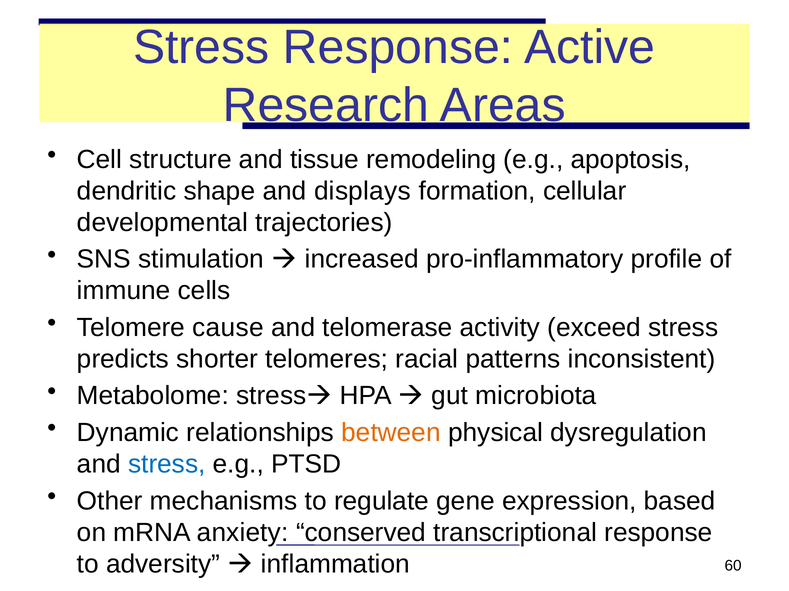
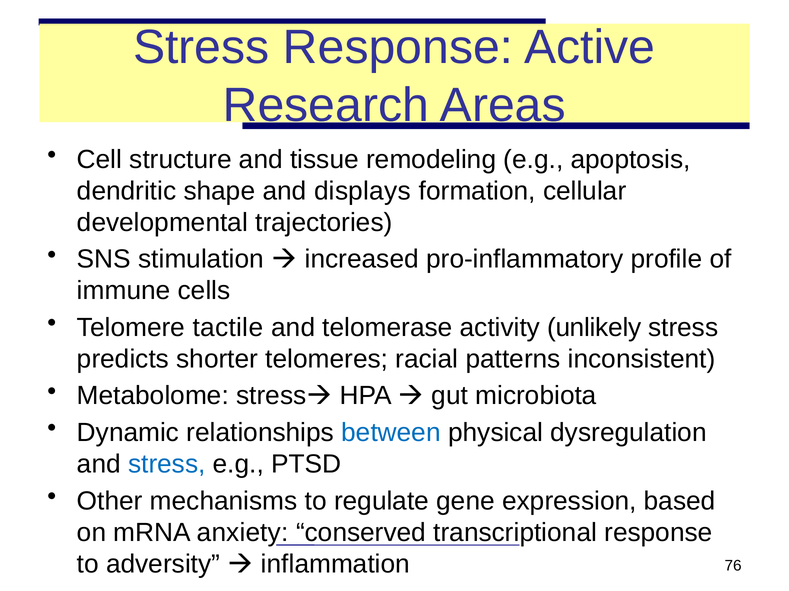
cause: cause -> tactile (228, 328)
exceed: exceed -> unlikely (594, 328)
between colour: orange -> blue (391, 433)
60: 60 -> 76 (733, 567)
